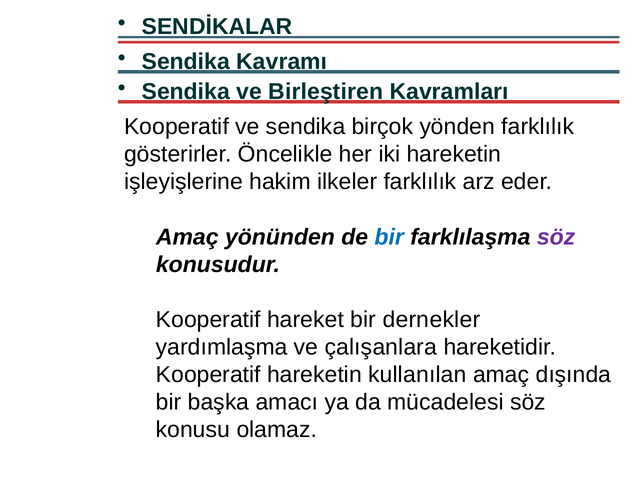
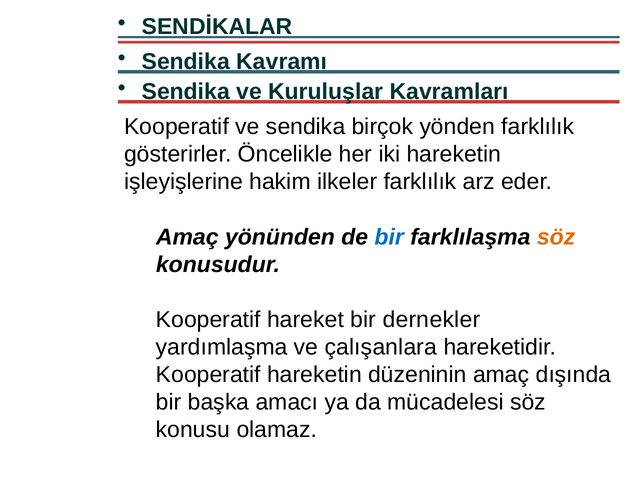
Birleştiren: Birleştiren -> Kuruluşlar (326, 92)
söz colour: purple -> orange (556, 237)
kullanılan: kullanılan -> düzeninin (417, 375)
